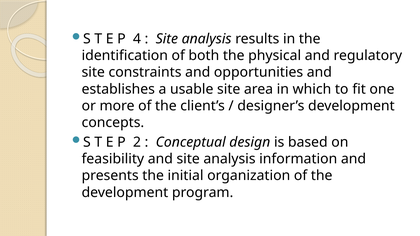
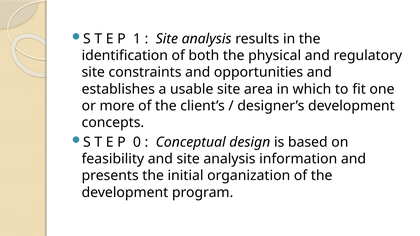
4: 4 -> 1 (137, 39)
2: 2 -> 0 (137, 142)
